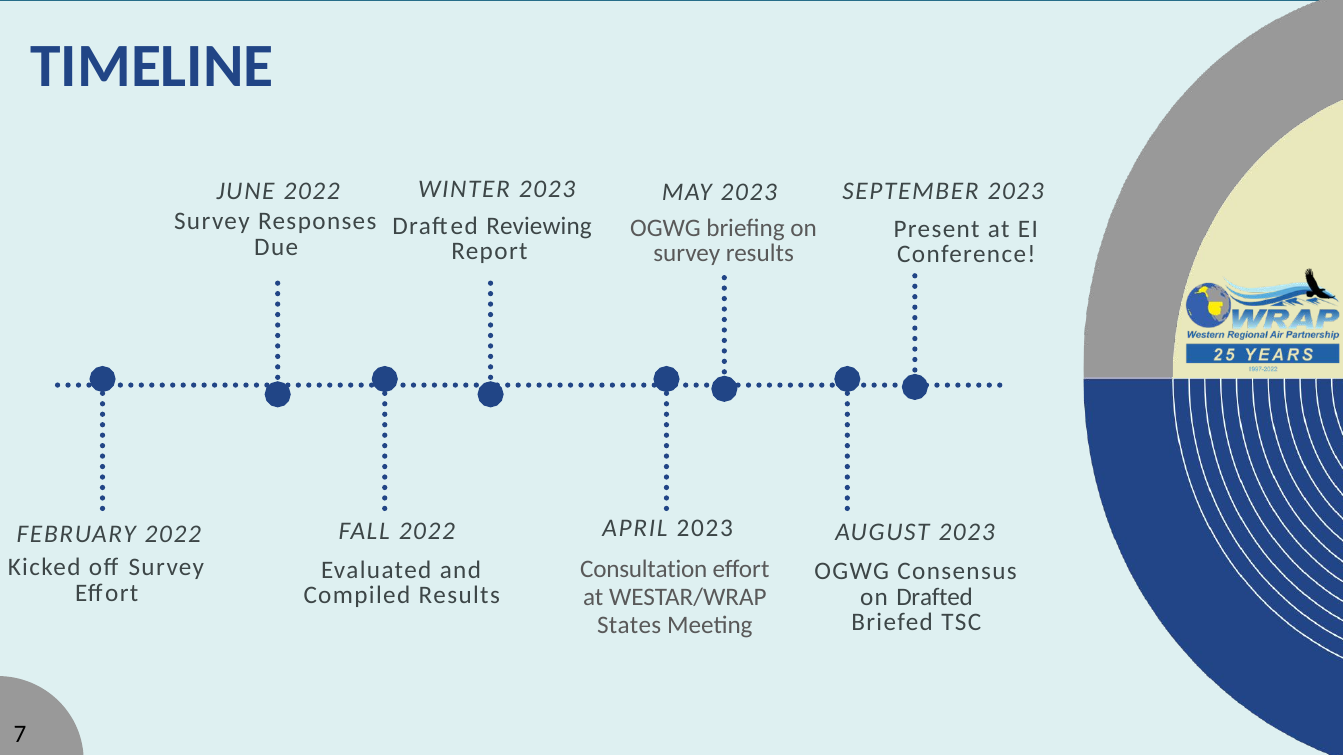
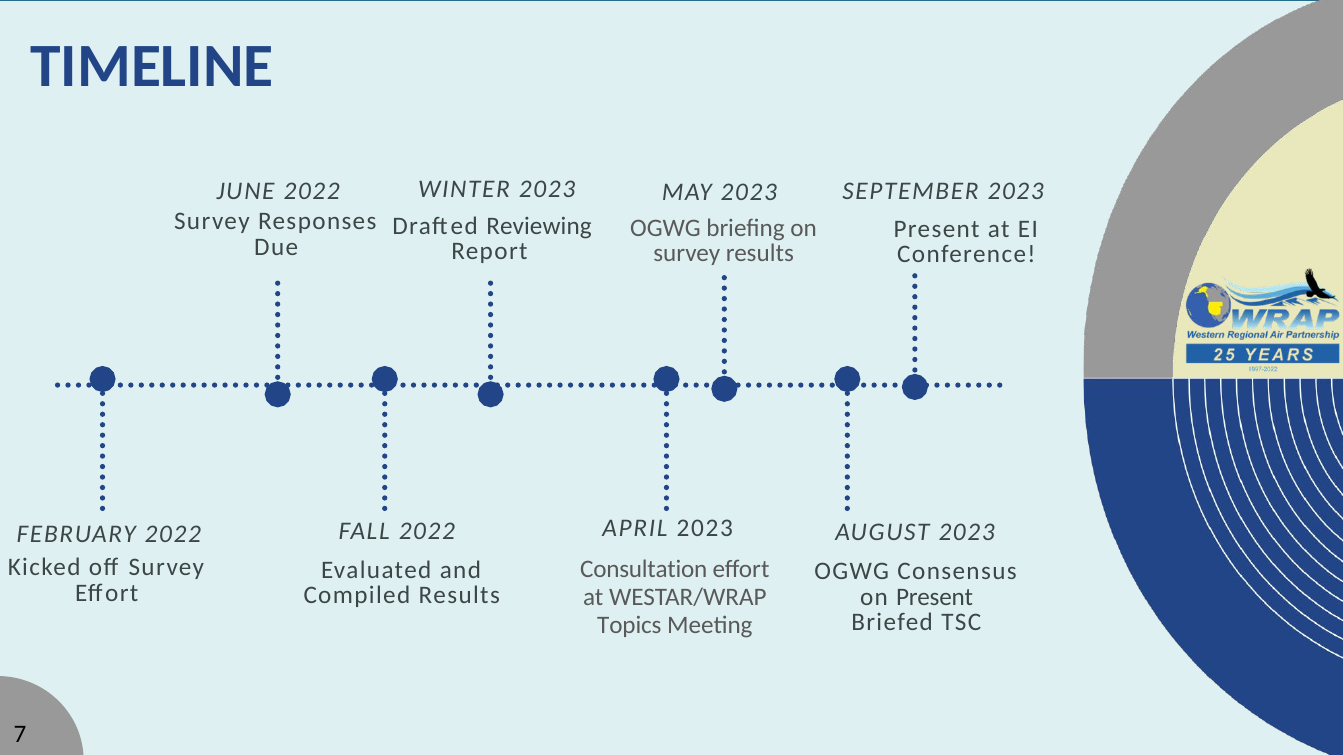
on Drafted: Drafted -> Present (935, 597)
States: States -> Topics (629, 626)
